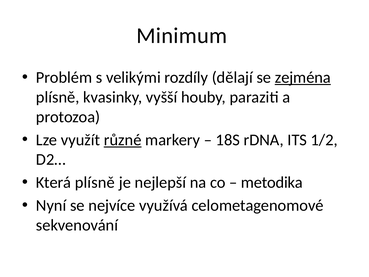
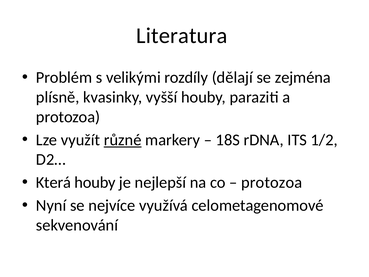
Minimum: Minimum -> Literatura (182, 36)
zejména underline: present -> none (303, 77)
Která plísně: plísně -> houby (95, 182)
metodika: metodika -> protozoa (272, 182)
